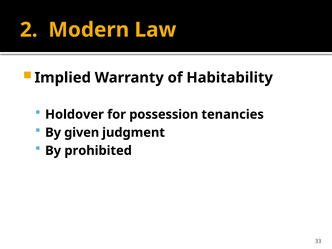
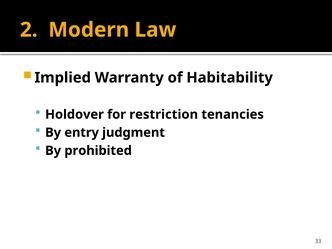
possession: possession -> restriction (164, 114)
given: given -> entry (82, 133)
